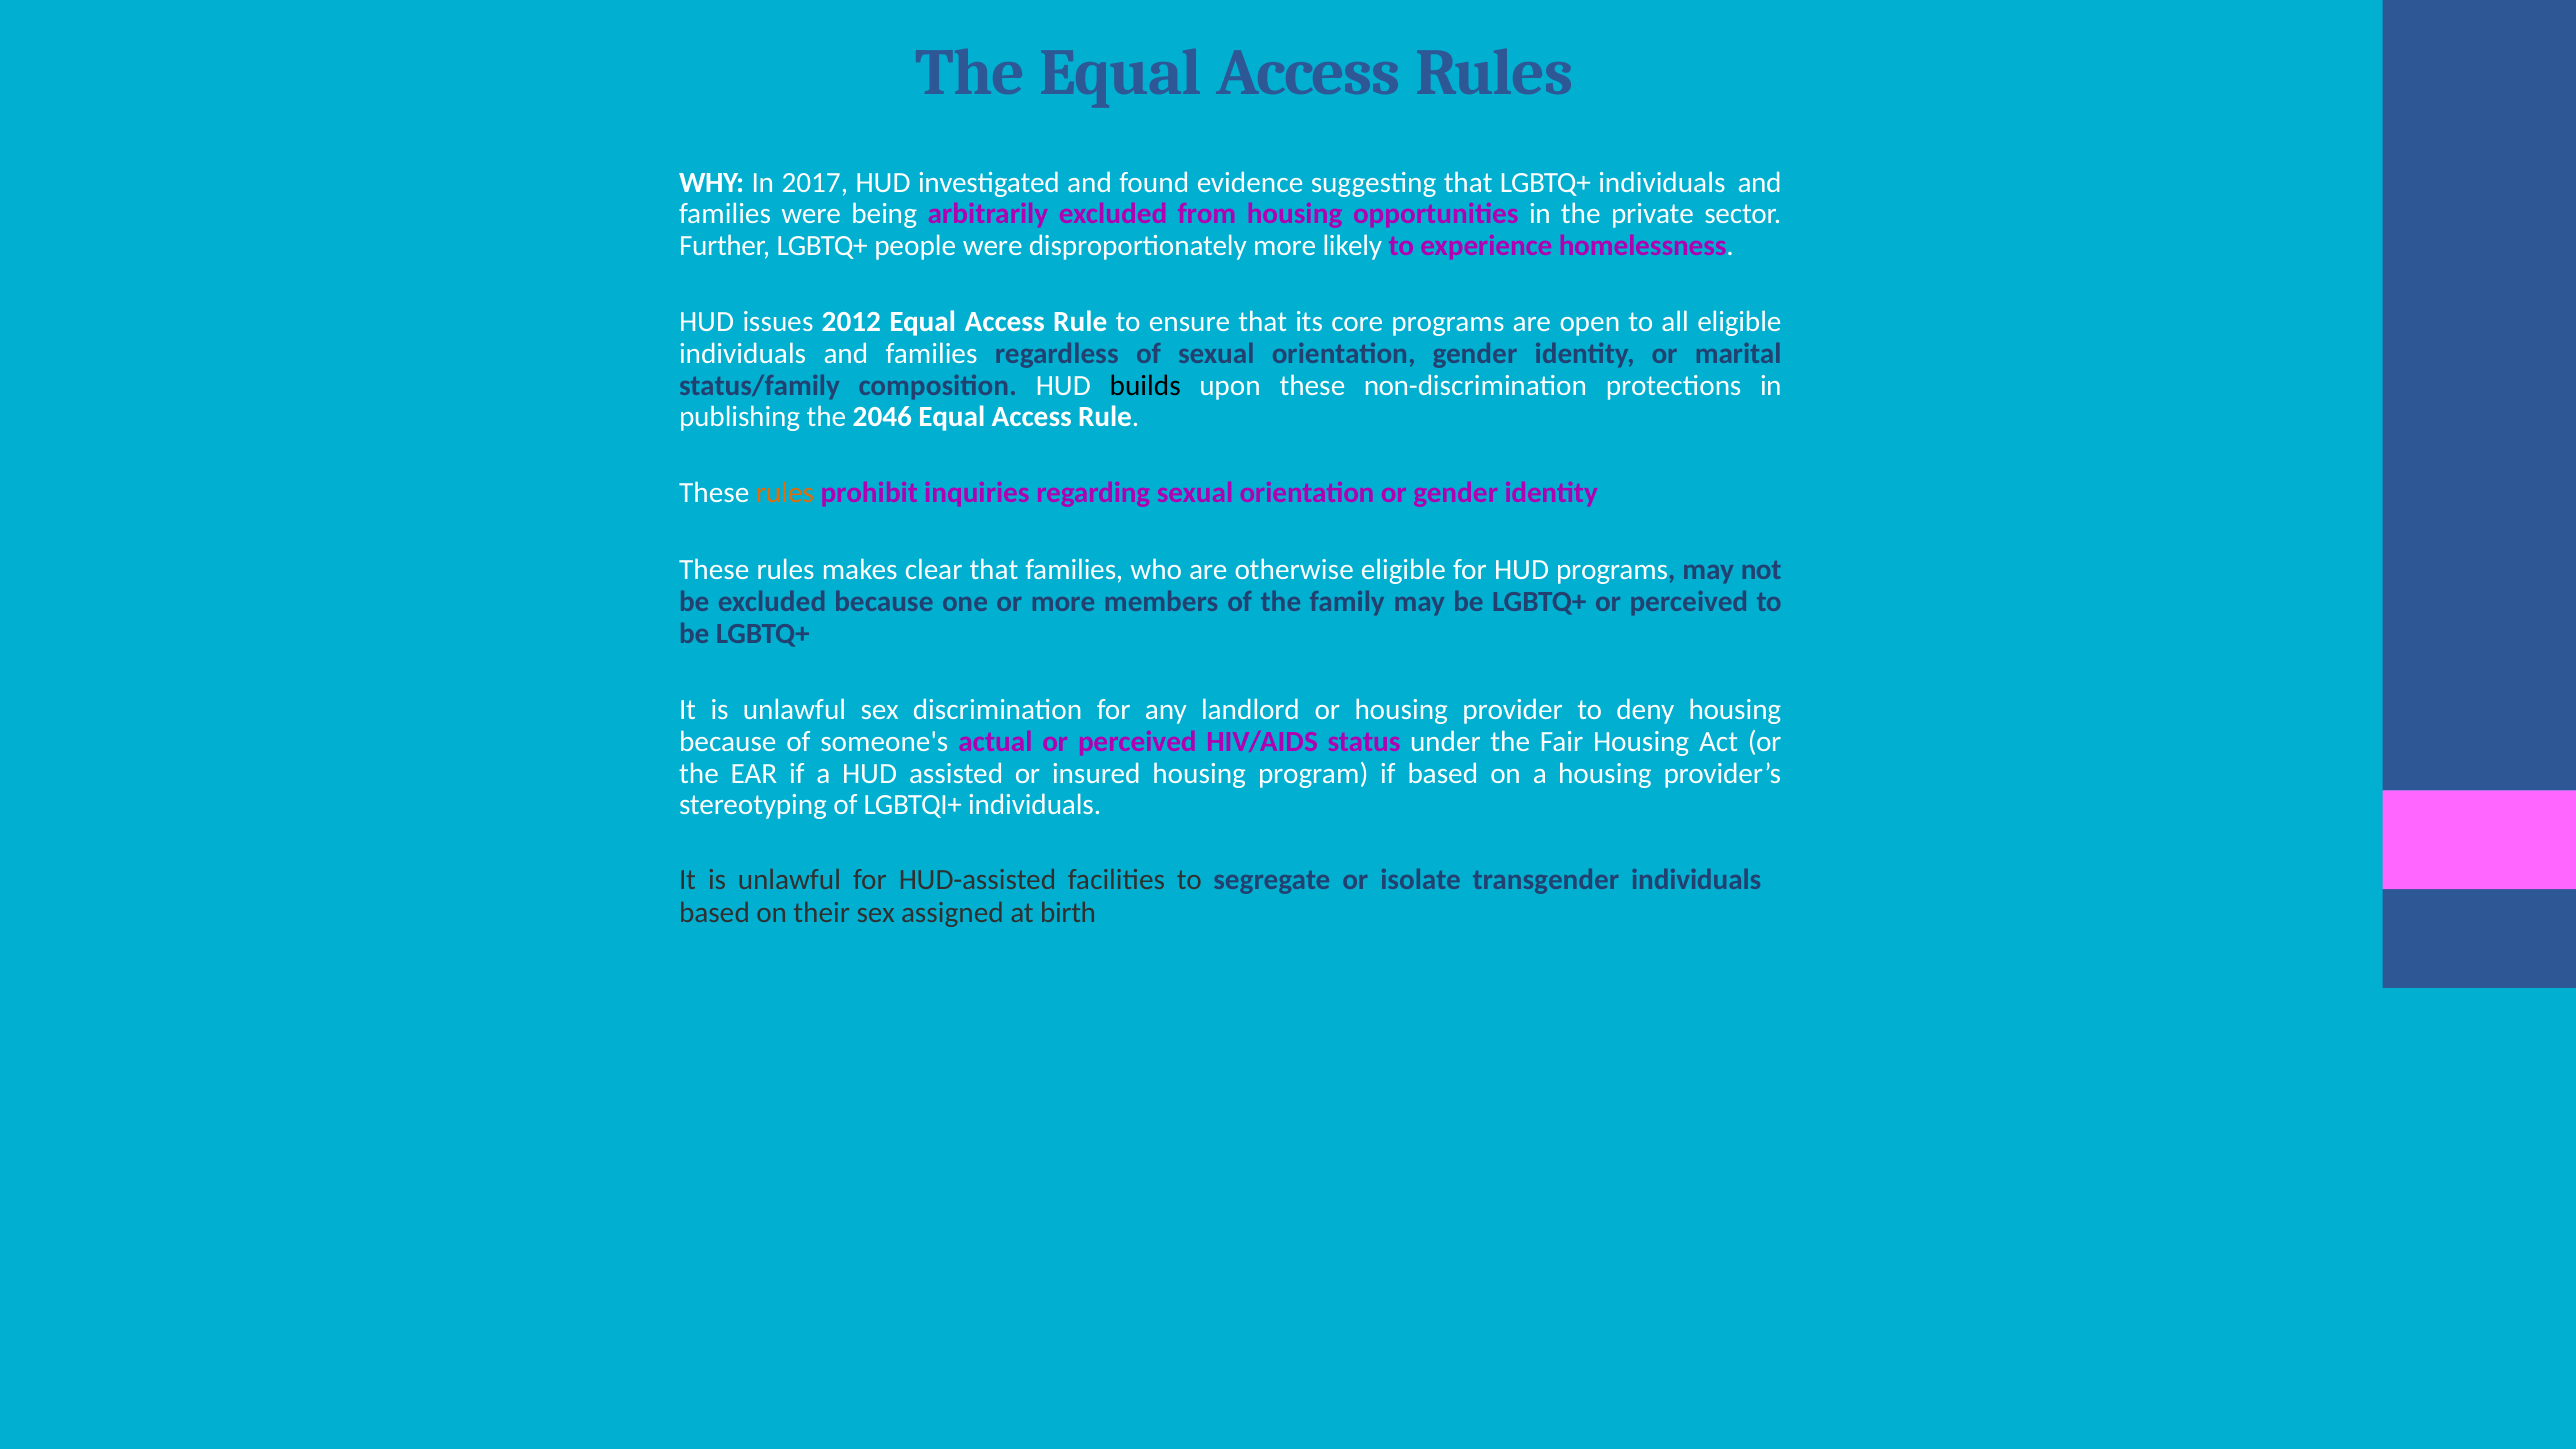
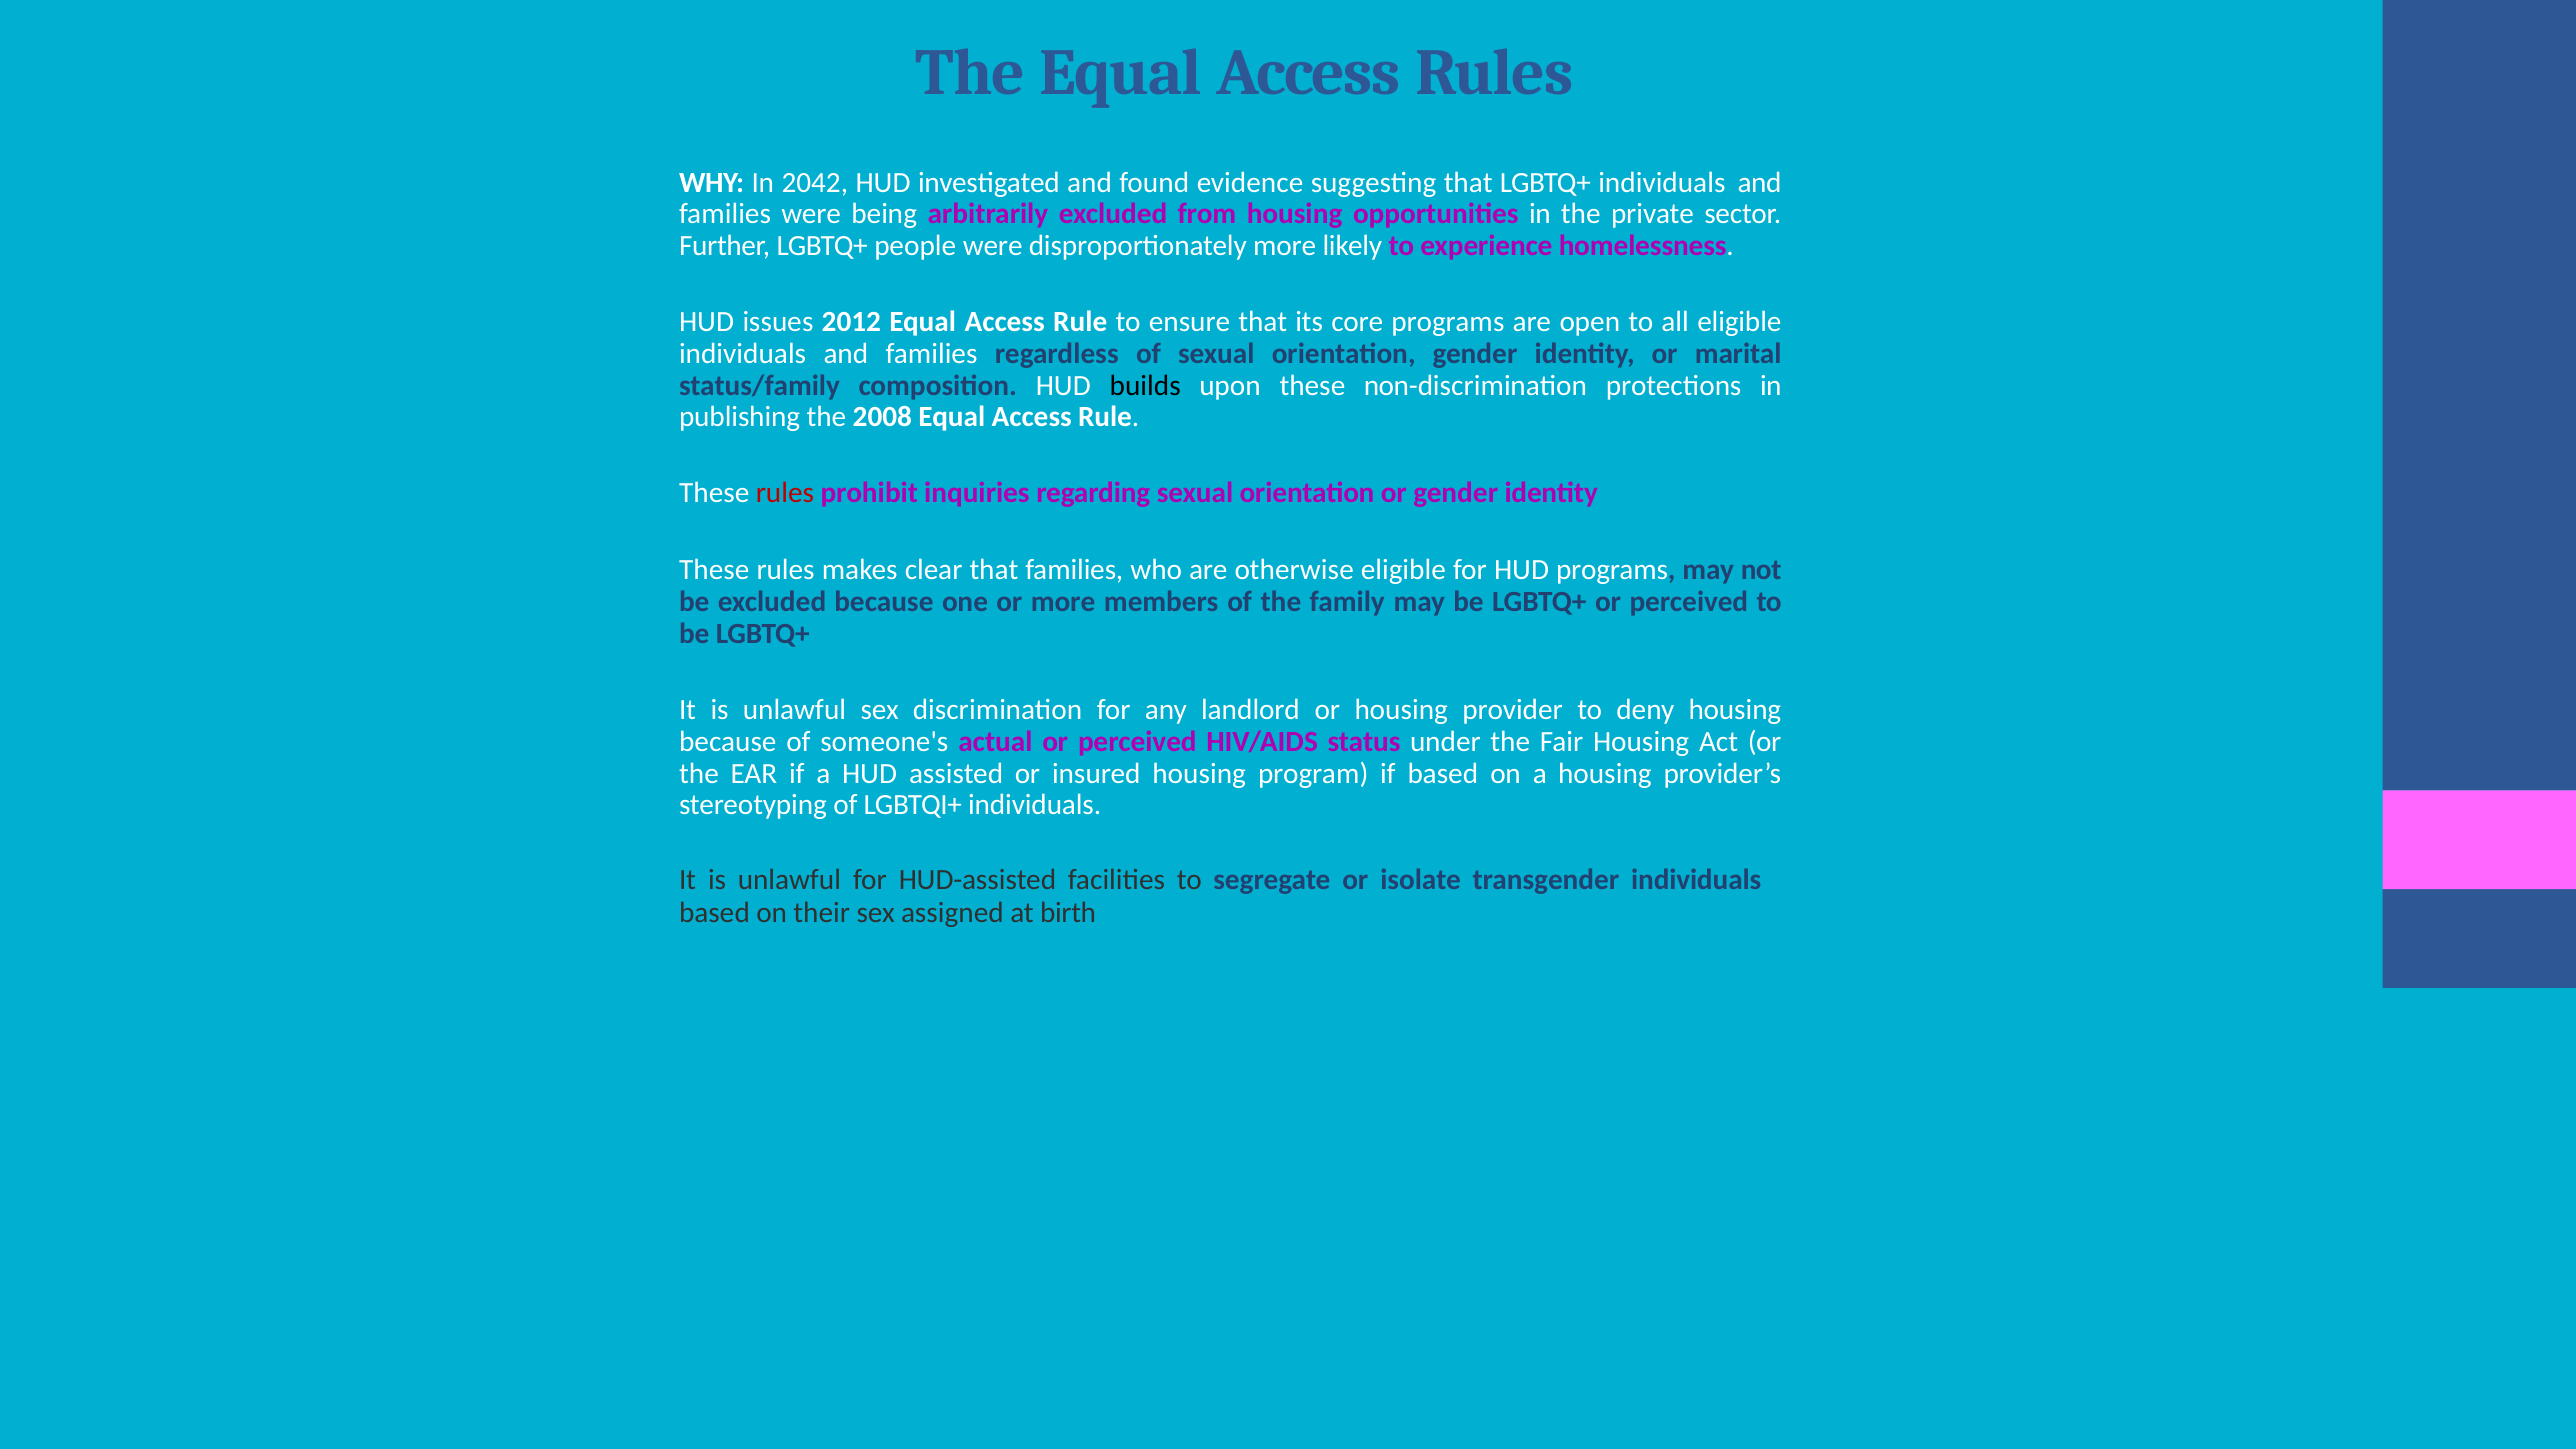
2017: 2017 -> 2042 (815, 182)
2046: 2046 -> 2008 (882, 417)
rules colour: orange -> red (785, 493)
